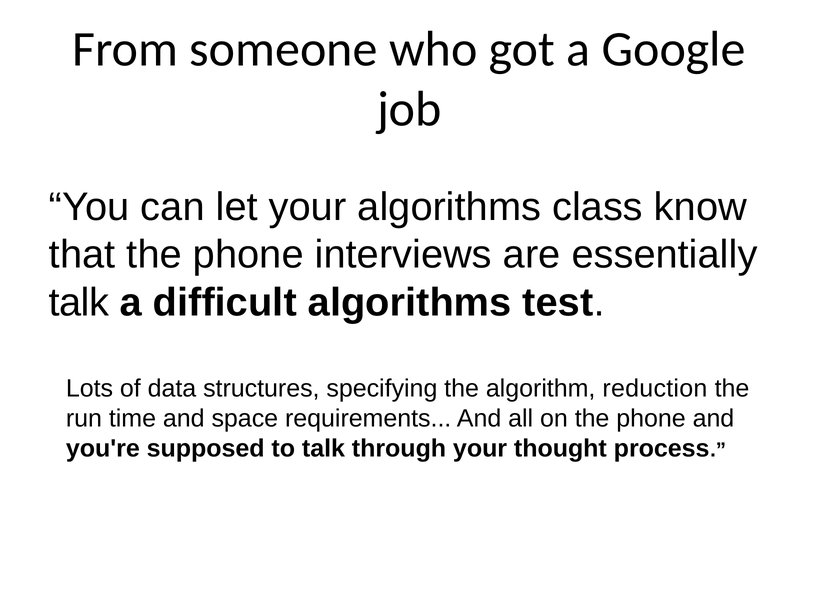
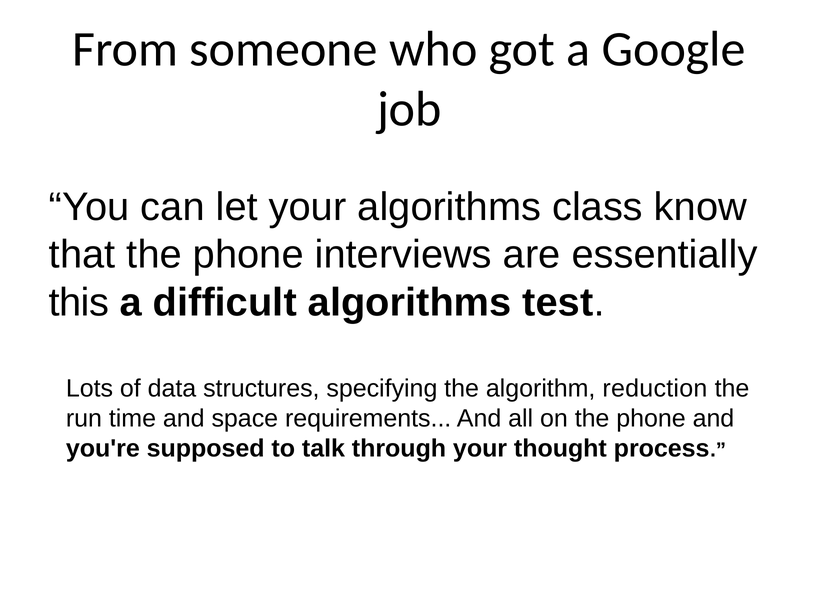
talk: talk -> this (79, 303)
